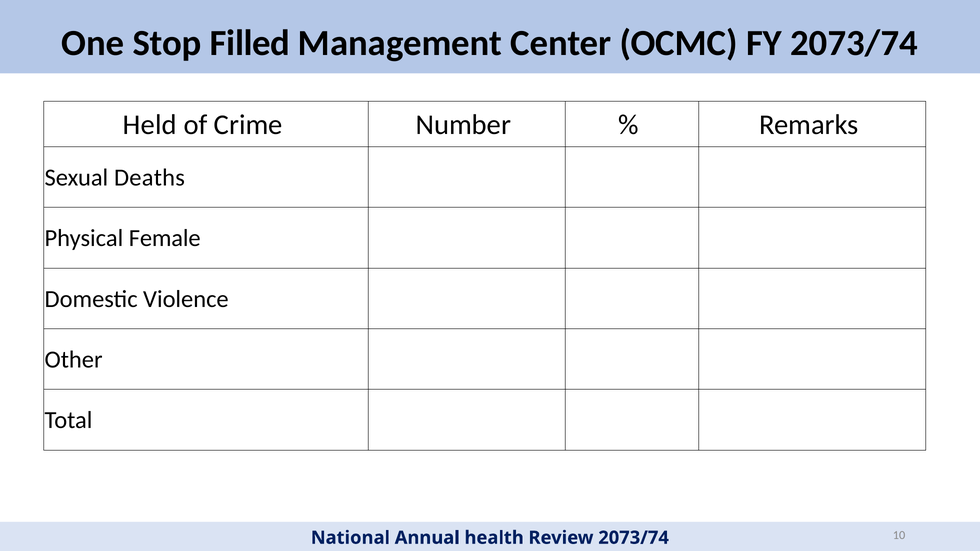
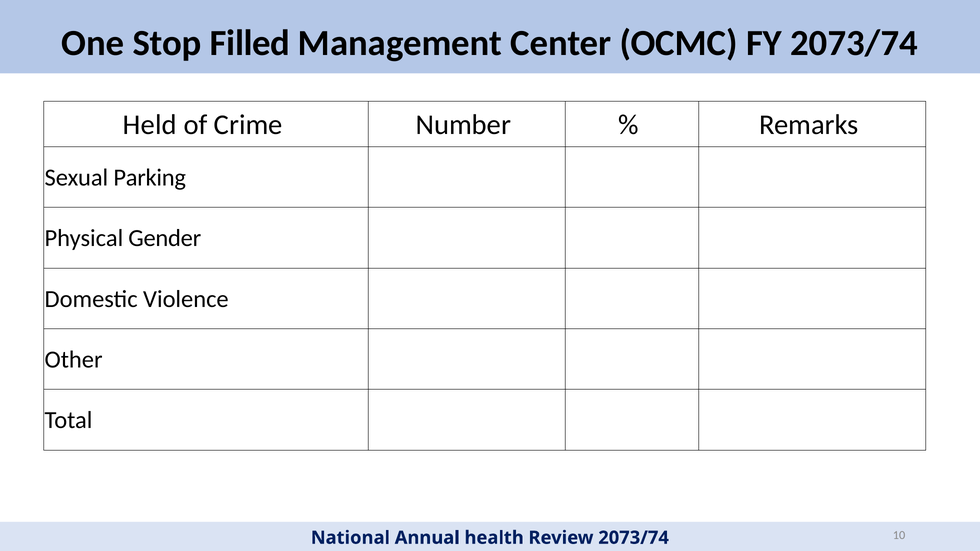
Deaths: Deaths -> Parking (150, 178)
Female: Female -> Gender (165, 238)
